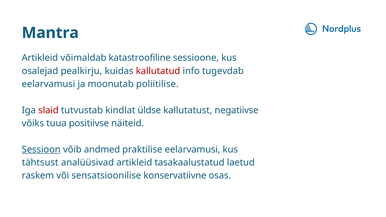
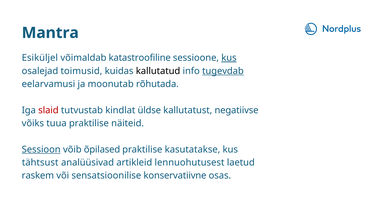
Artikleid: Artikleid -> Esiküljel (40, 58)
kus underline: none -> present (229, 58)
pealkirju: pealkirju -> toimusid (81, 71)
kallutatud colour: red -> black (158, 71)
tugevdab underline: none -> present (223, 71)
poliitilise: poliitilise -> rõhutada (157, 84)
tuua positiivse: positiivse -> praktilise (89, 123)
andmed: andmed -> õpilased (102, 150)
praktilise eelarvamusi: eelarvamusi -> kasutatakse (193, 150)
tasakaalustatud: tasakaalustatud -> lennuohutusest (189, 163)
